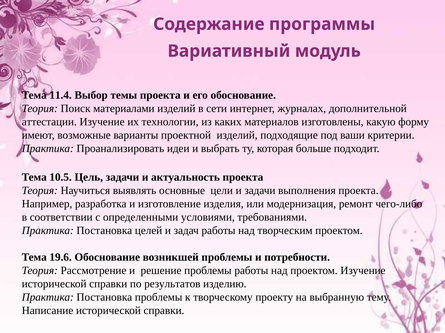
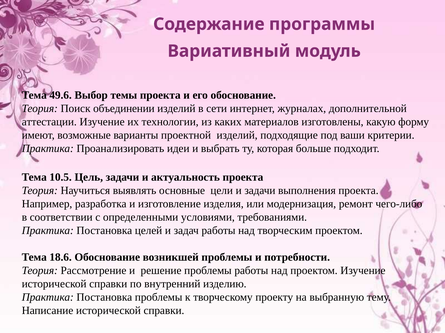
11.4: 11.4 -> 49.6 (61, 96)
материалами: материалами -> объединении (124, 109)
19.6: 19.6 -> 18.6 (61, 258)
результатов: результатов -> внутренний (172, 284)
